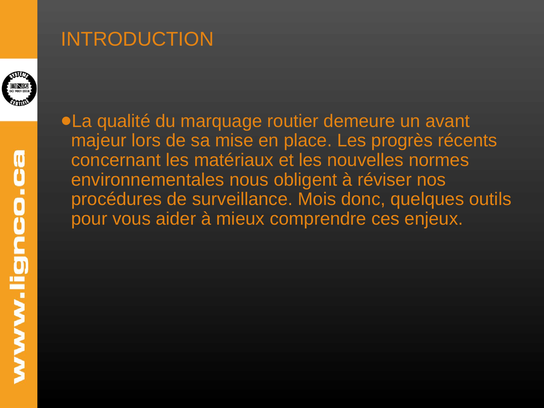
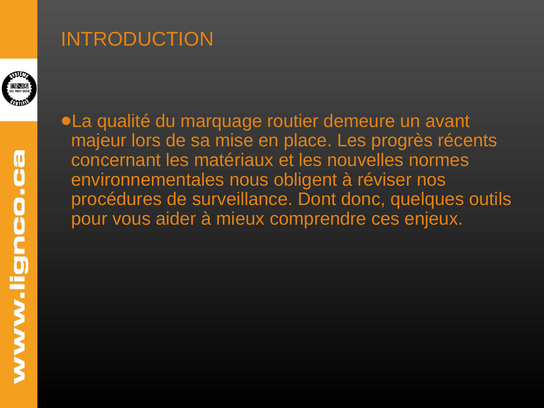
Mois: Mois -> Dont (317, 199)
